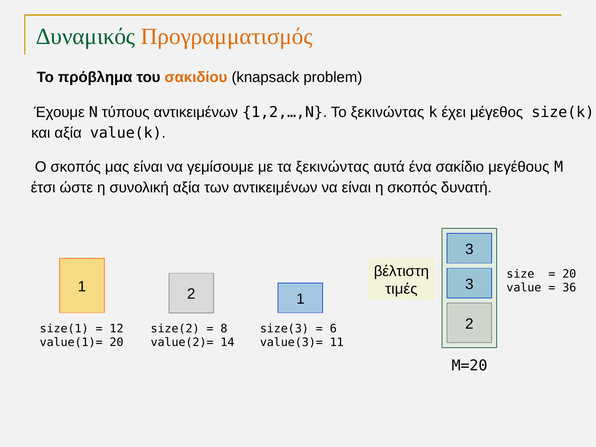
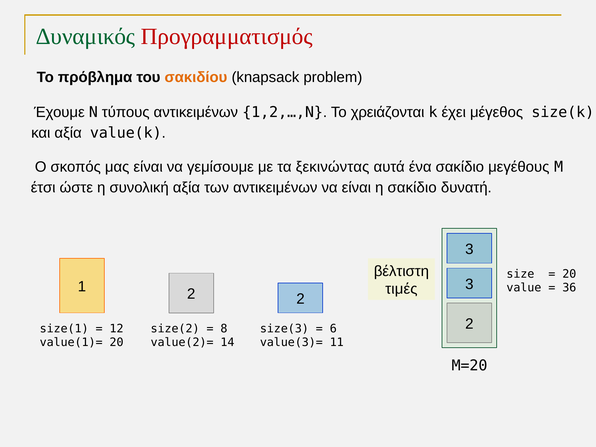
Προγραμματισμός colour: orange -> red (227, 37)
Το ξεκινώντας: ξεκινώντας -> χρειάζονται (388, 112)
η σκοπός: σκοπός -> σακίδιο (412, 187)
2 1: 1 -> 2 (300, 299)
